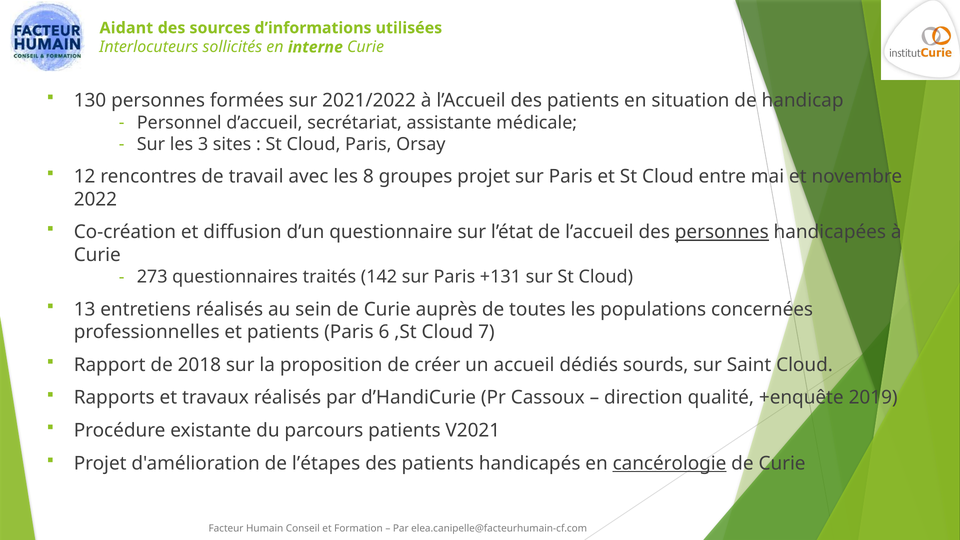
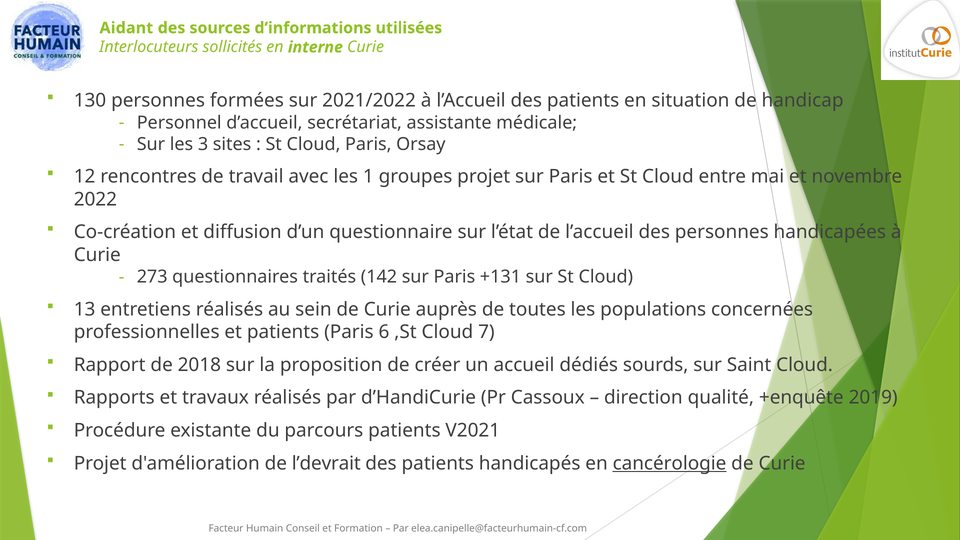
8: 8 -> 1 (368, 176)
personnes underline: present -> none (722, 232)
l’étapes: l’étapes -> l’devrait (326, 463)
